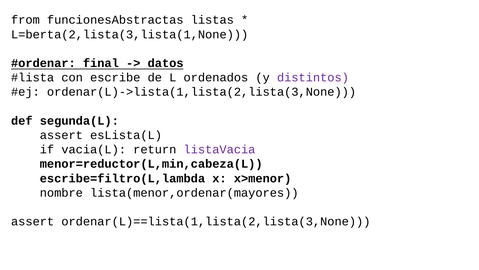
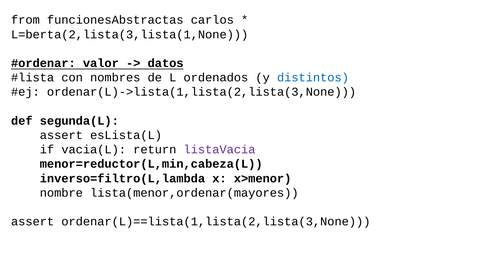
listas: listas -> carlos (212, 20)
final: final -> valor (101, 63)
escribe: escribe -> nombres (115, 77)
distintos colour: purple -> blue (313, 77)
escribe=filtro(L,lambda: escribe=filtro(L,lambda -> inverso=filtro(L,lambda (122, 178)
